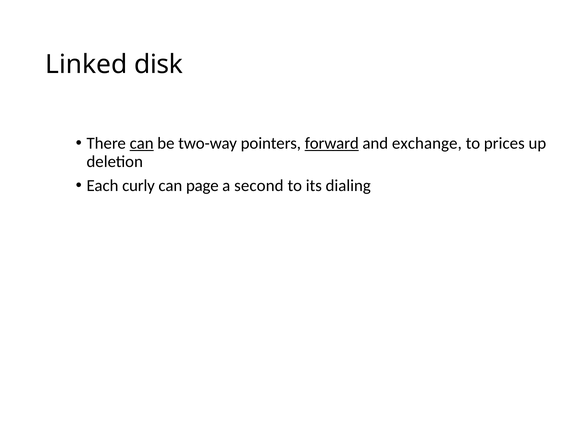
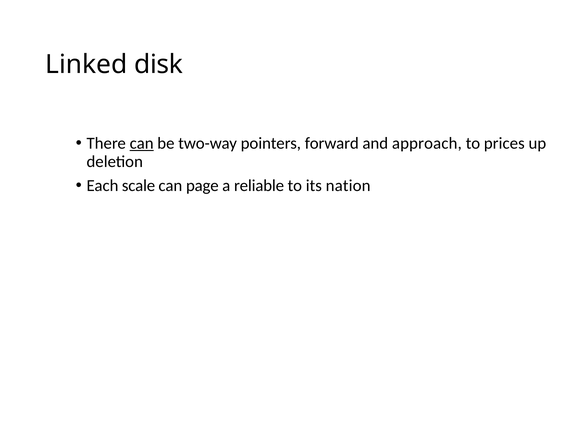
forward underline: present -> none (332, 143)
exchange: exchange -> approach (427, 143)
curly: curly -> scale (139, 186)
second: second -> reliable (259, 186)
dialing: dialing -> nation (348, 186)
